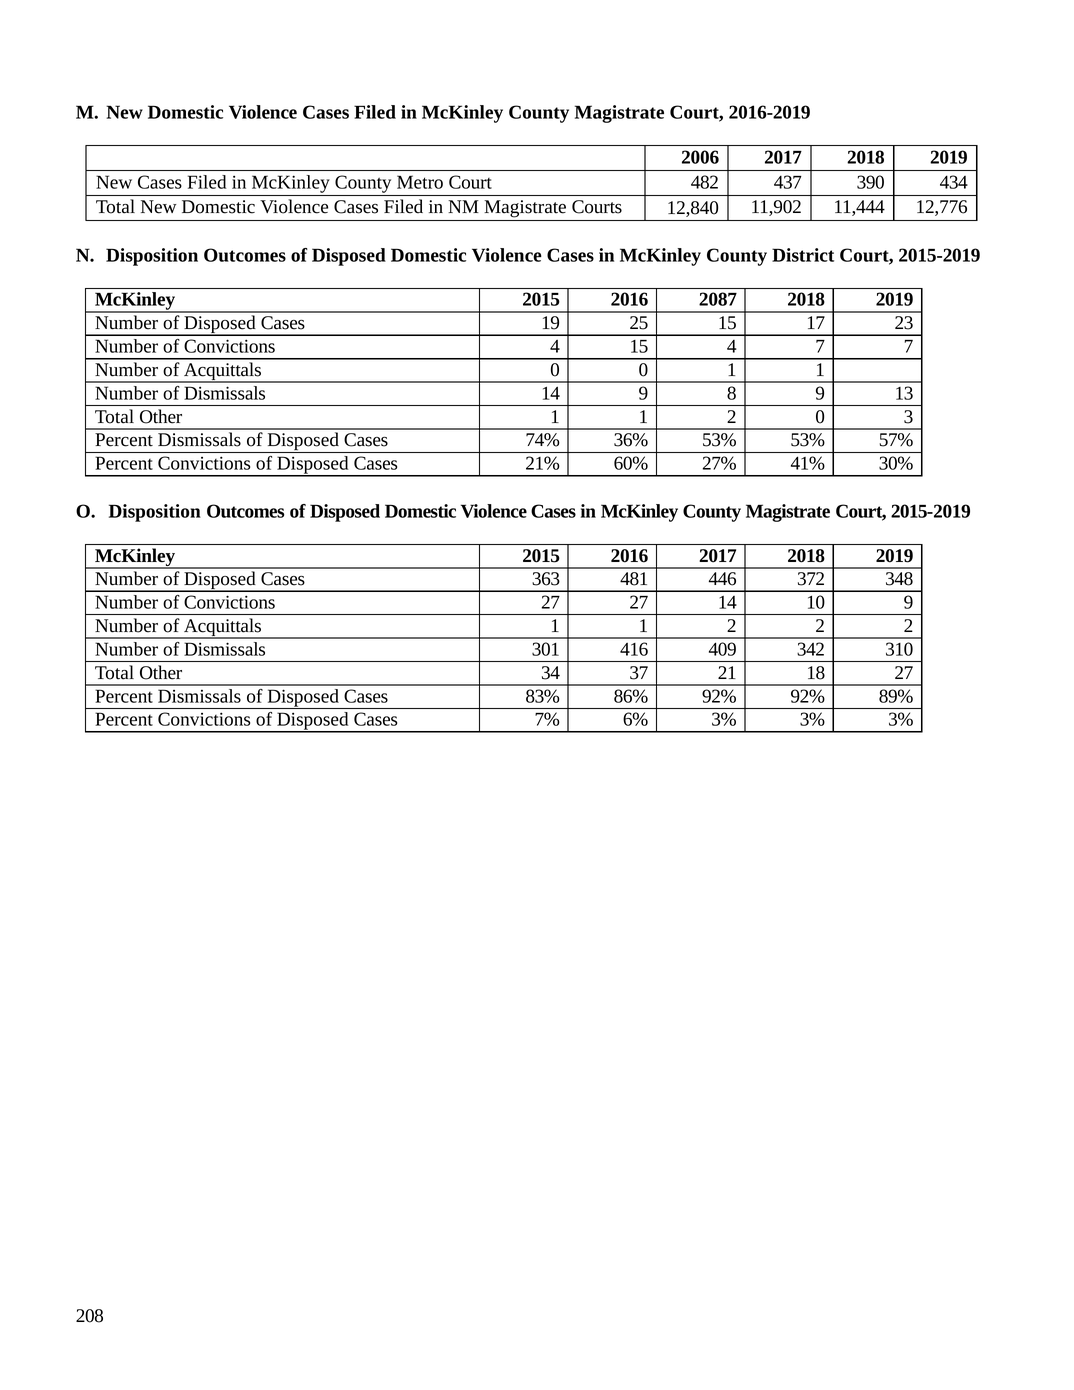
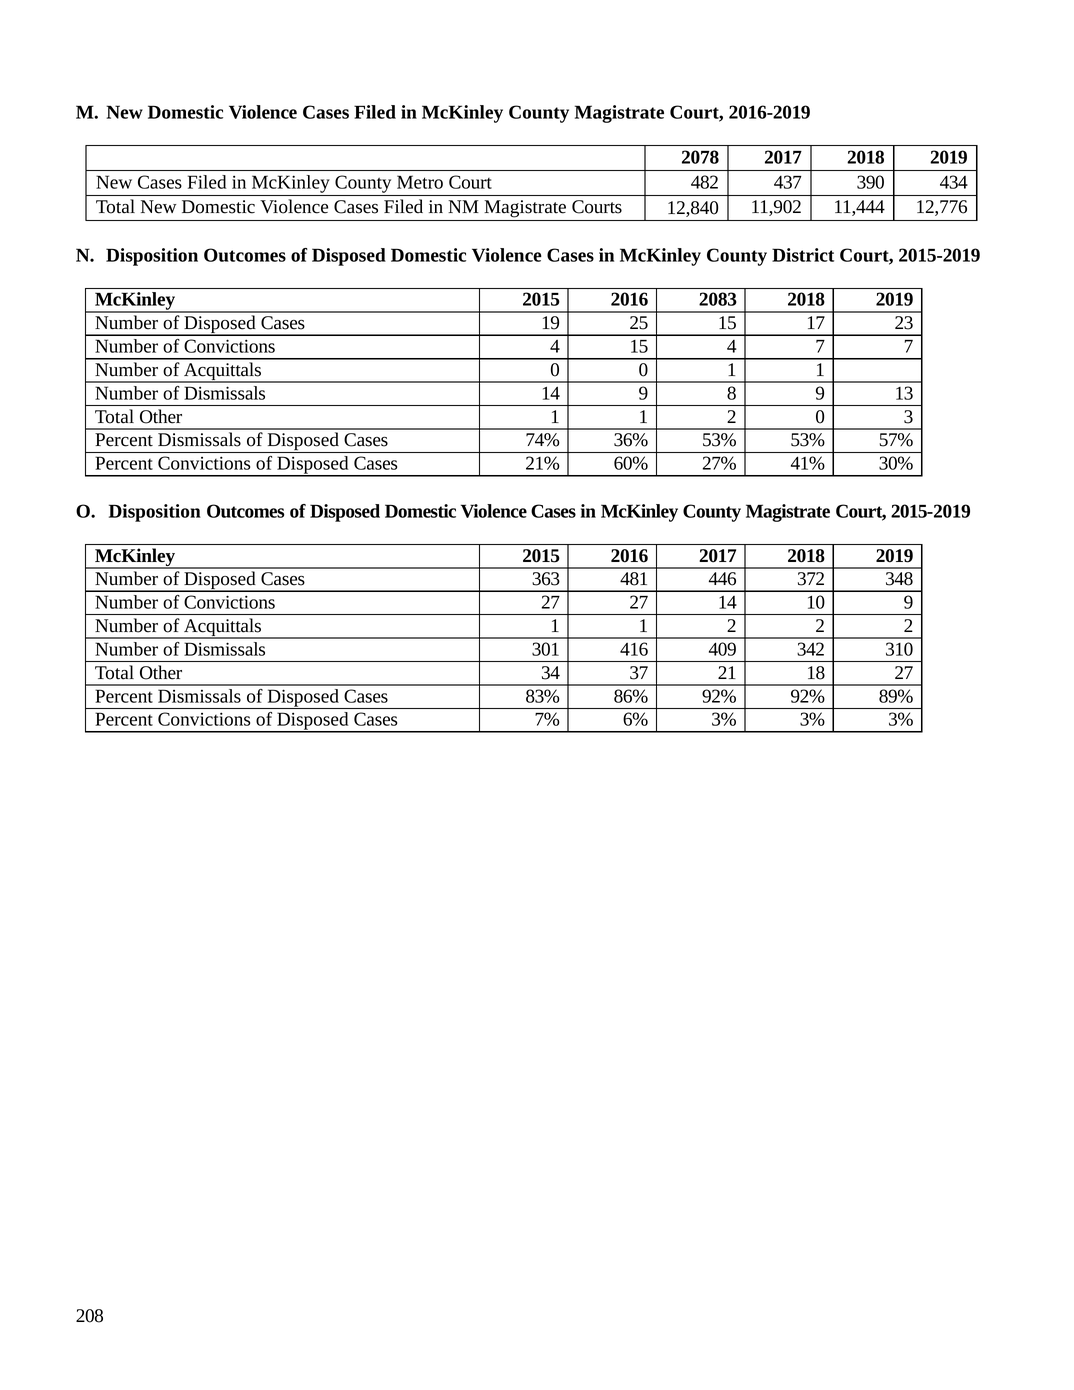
2006: 2006 -> 2078 (700, 157)
2087: 2087 -> 2083 (718, 300)
